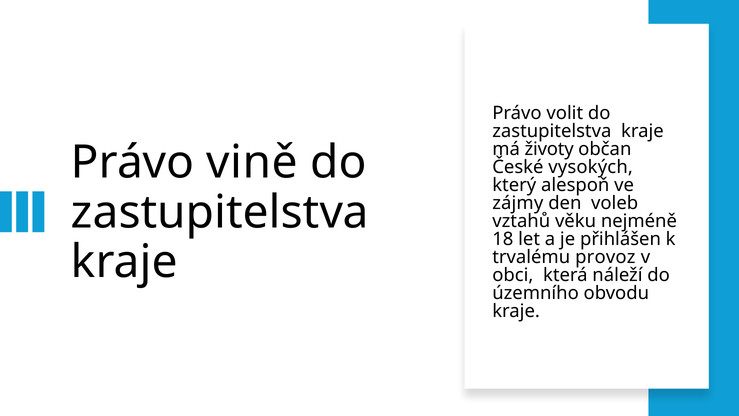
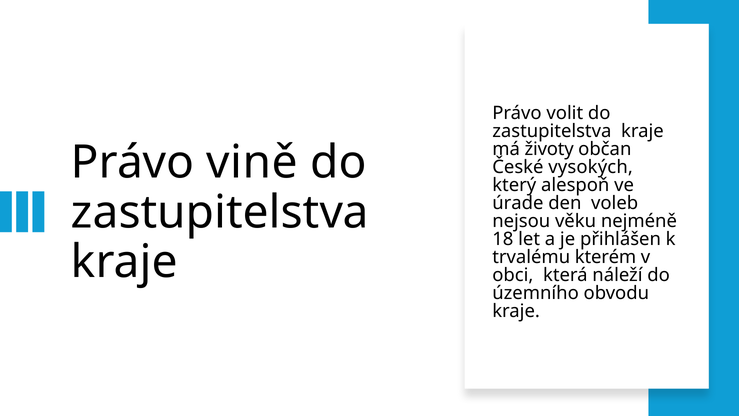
zájmy: zájmy -> úrade (518, 203)
vztahů: vztahů -> nejsou (521, 221)
provoz: provoz -> kterém (606, 257)
